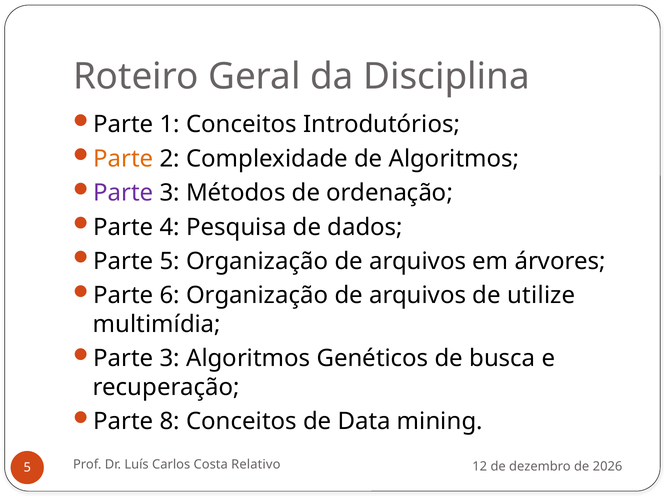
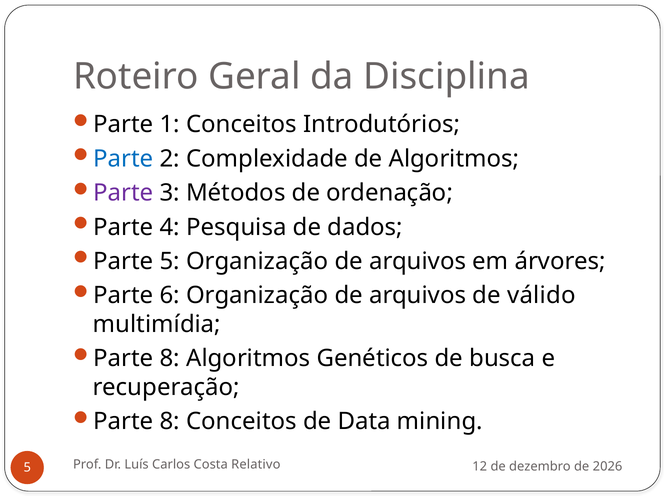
Parte colour: orange -> blue (123, 159)
utilize: utilize -> válido (541, 296)
3: 3 -> 8 (170, 359)
